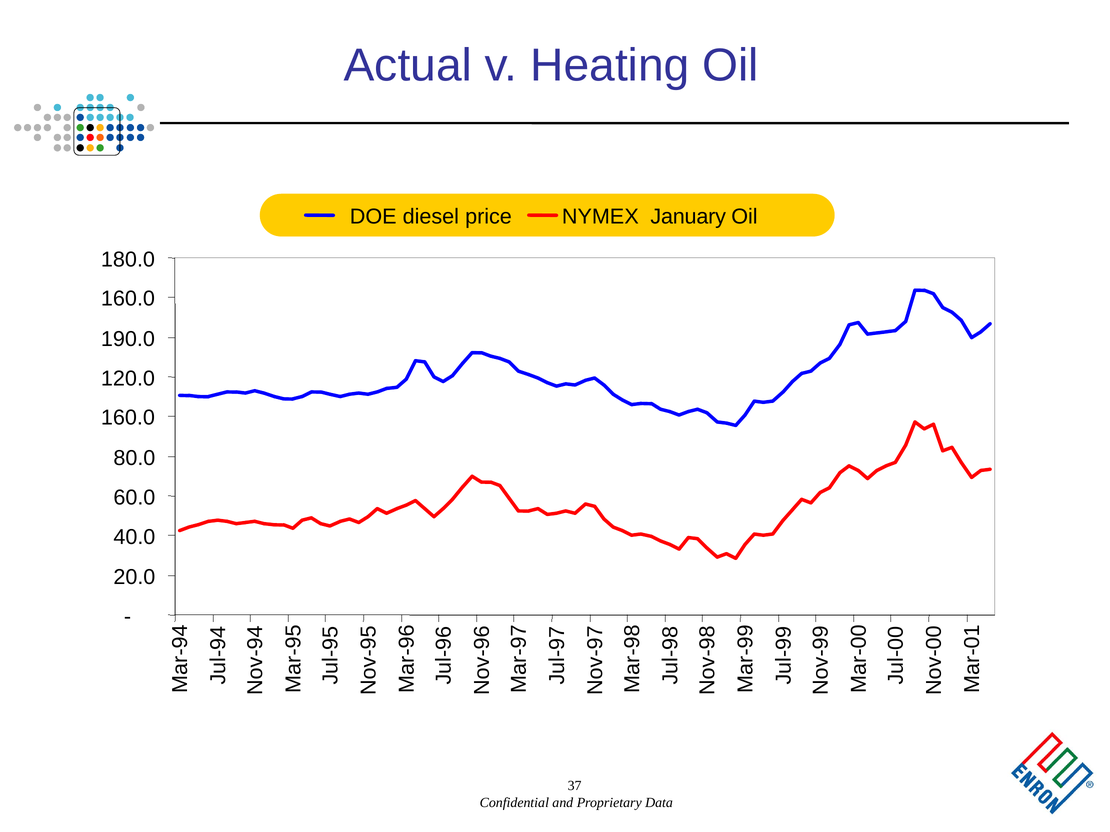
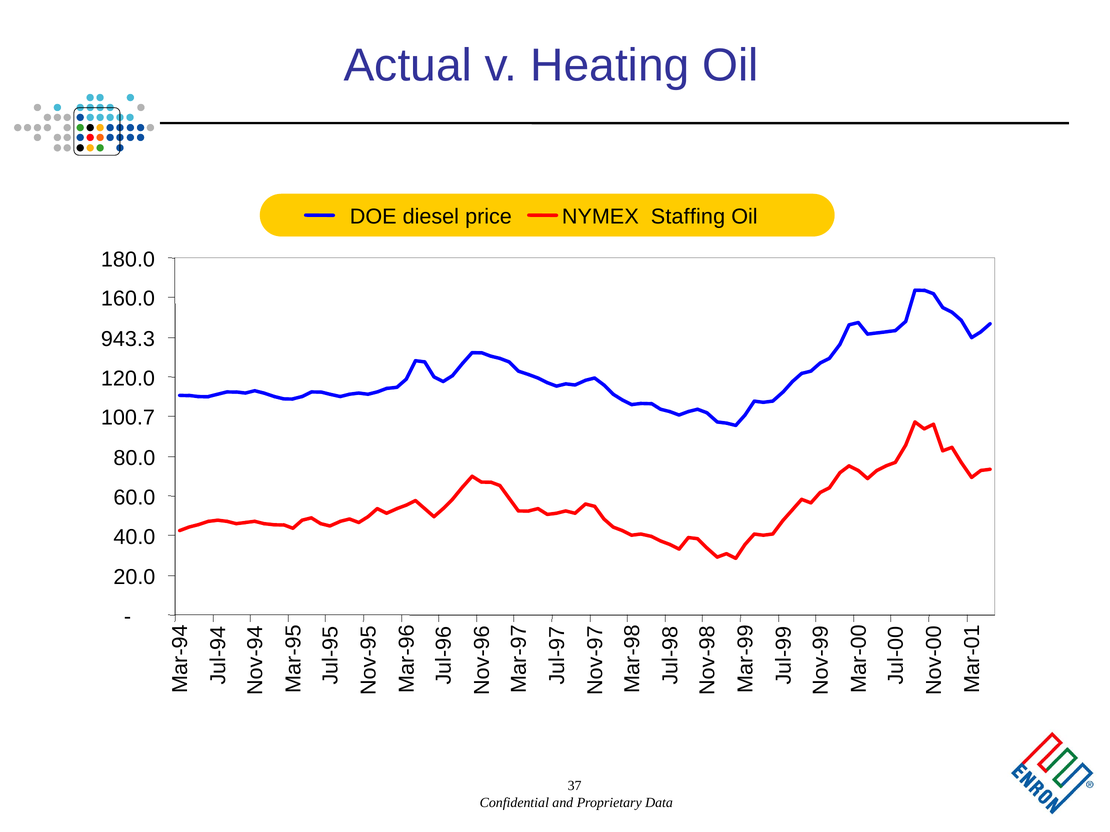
January: January -> Staffing (688, 217)
190.0: 190.0 -> 943.3 (128, 340)
160.0: 160.0 -> 100.7 (128, 418)
